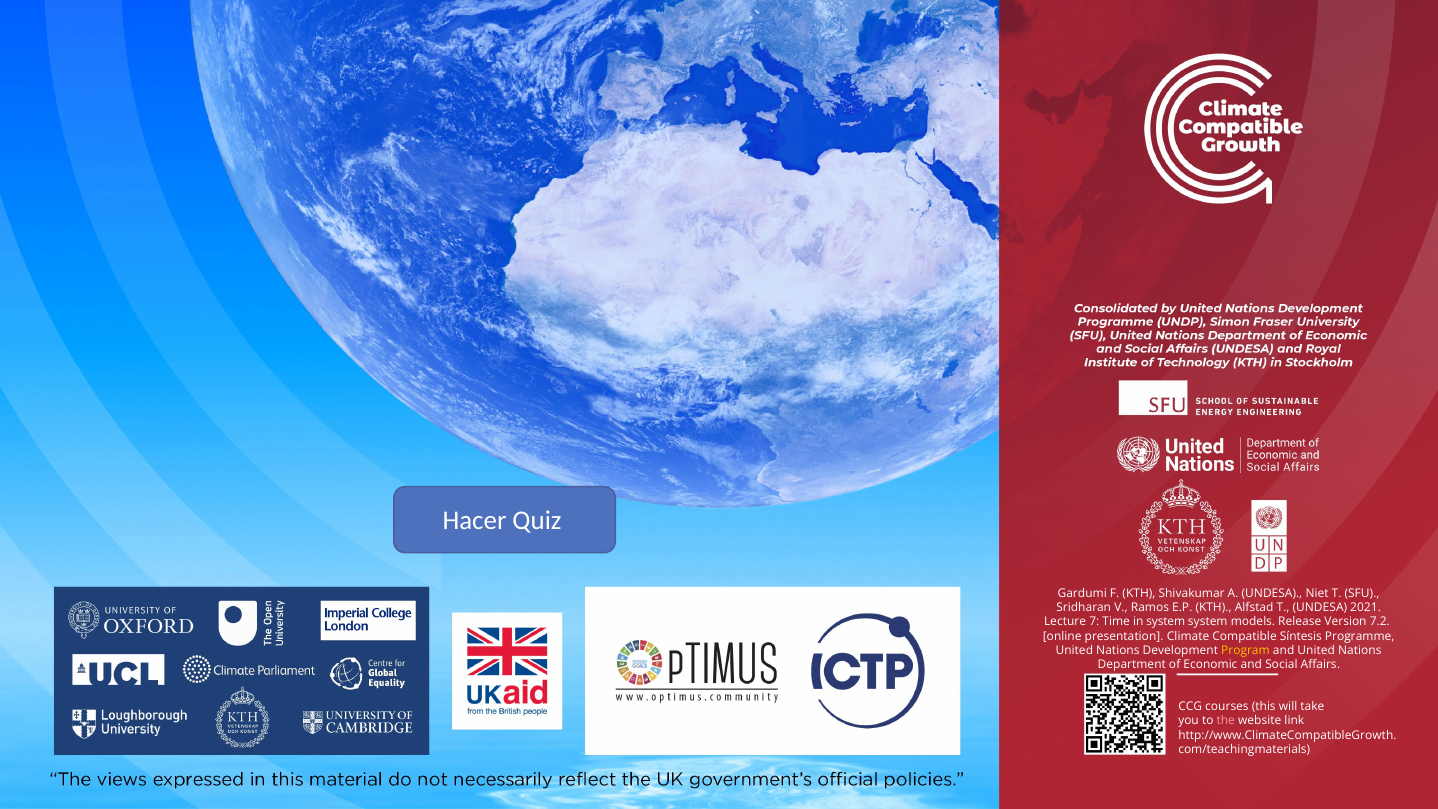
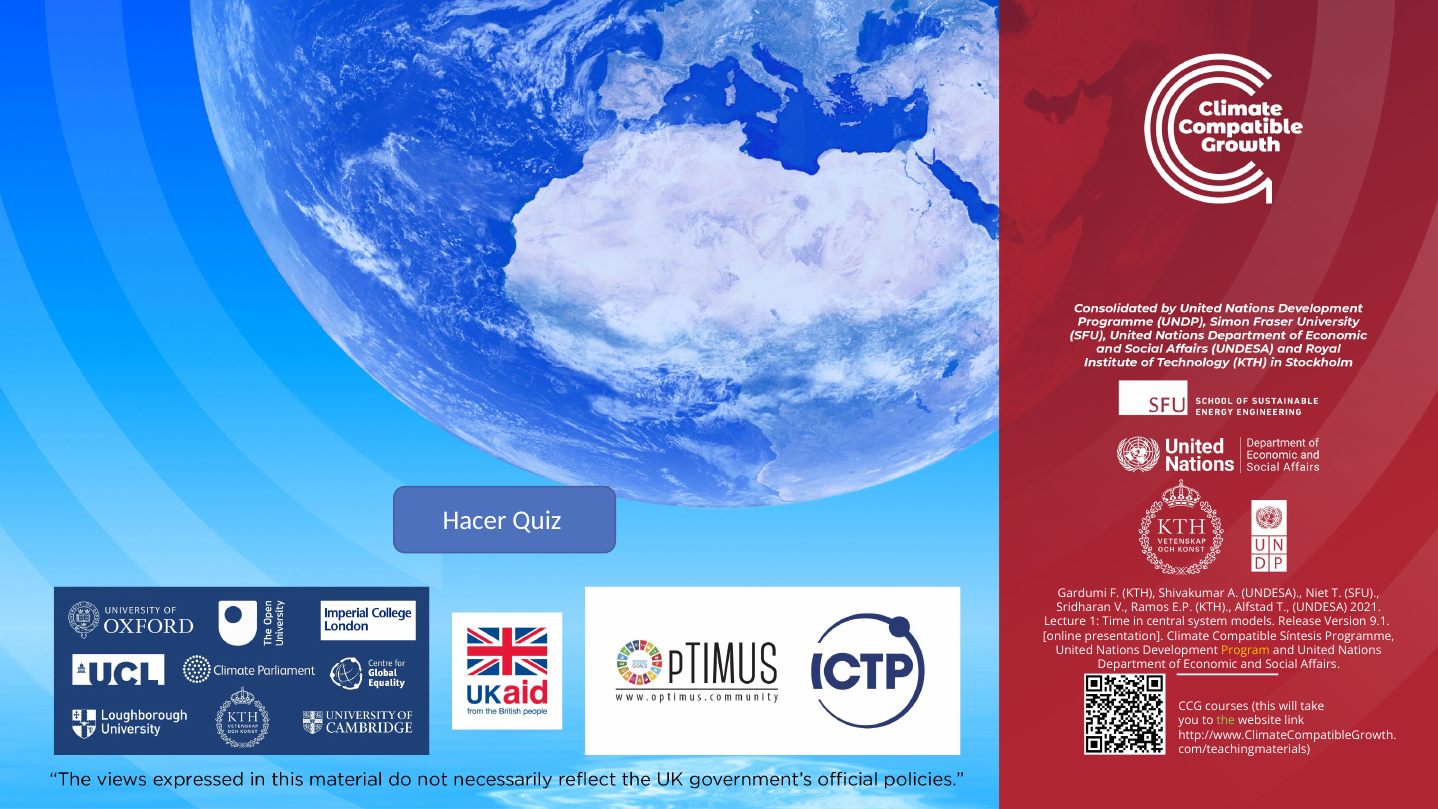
7: 7 -> 1 (1094, 622)
in system: system -> central (1166, 622)
7.2: 7.2 -> 9.1 (1380, 622)
the colour: pink -> light green (1226, 721)
